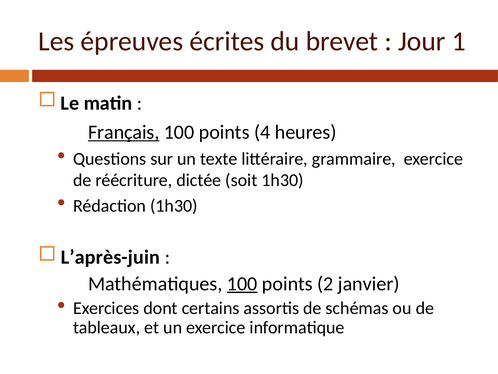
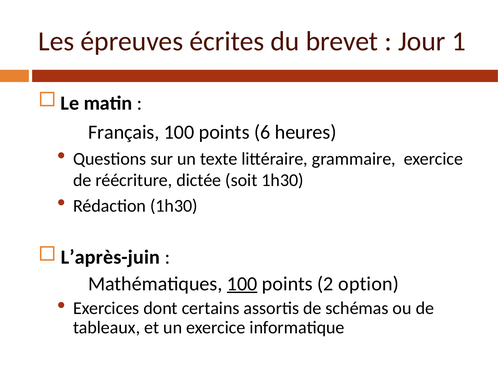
Français underline: present -> none (124, 132)
4: 4 -> 6 (262, 132)
janvier: janvier -> option (369, 283)
